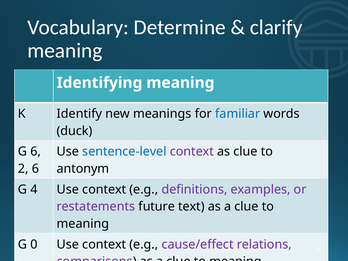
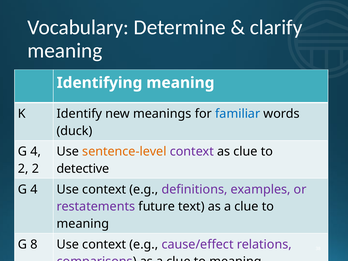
6: 6 -> 4 (36, 152)
sentence-level colour: blue -> orange (124, 152)
2 6: 6 -> 2 (35, 169)
antonym: antonym -> detective (83, 169)
0: 0 -> 8 (34, 244)
